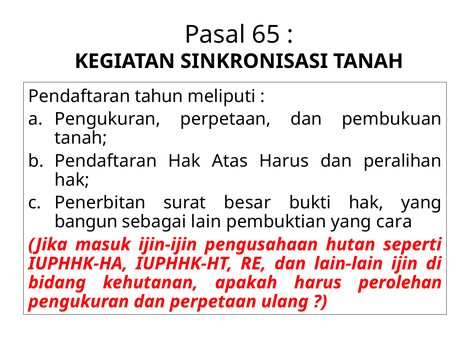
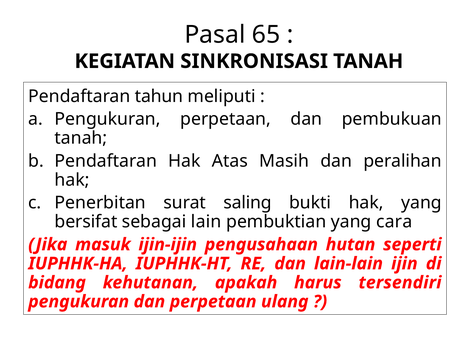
Atas Harus: Harus -> Masih (284, 161)
besar: besar -> saling (248, 203)
bangun: bangun -> bersifat (86, 222)
perolehan: perolehan -> tersendiri (400, 283)
